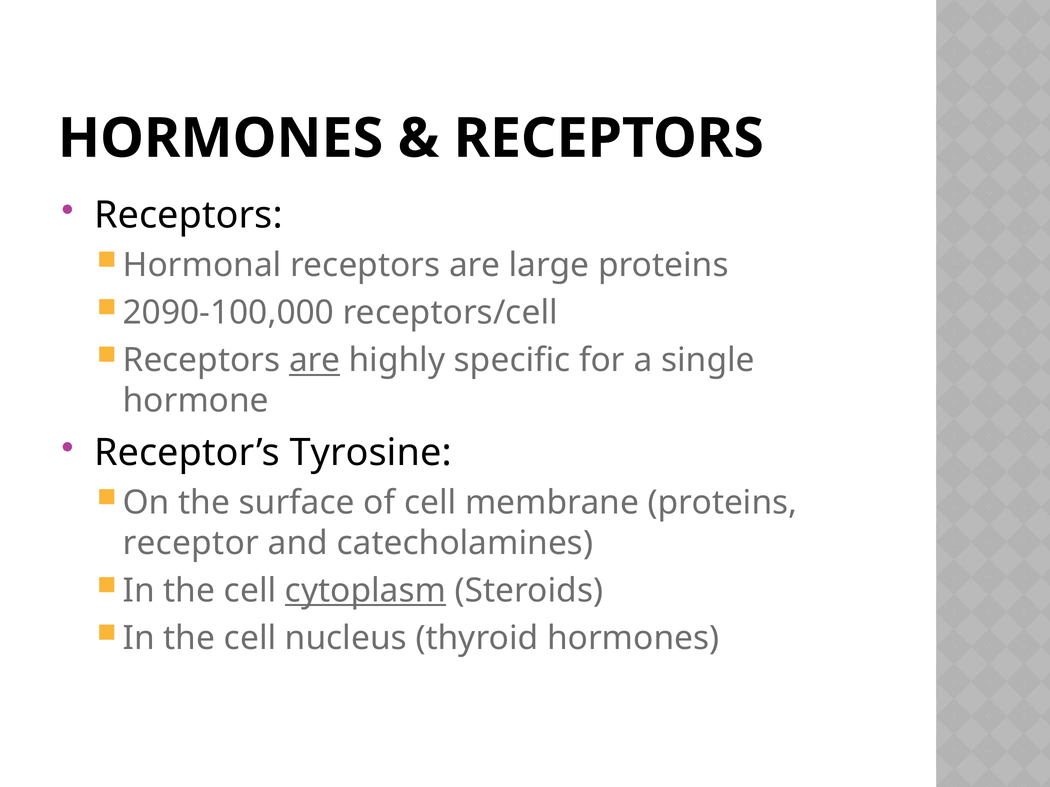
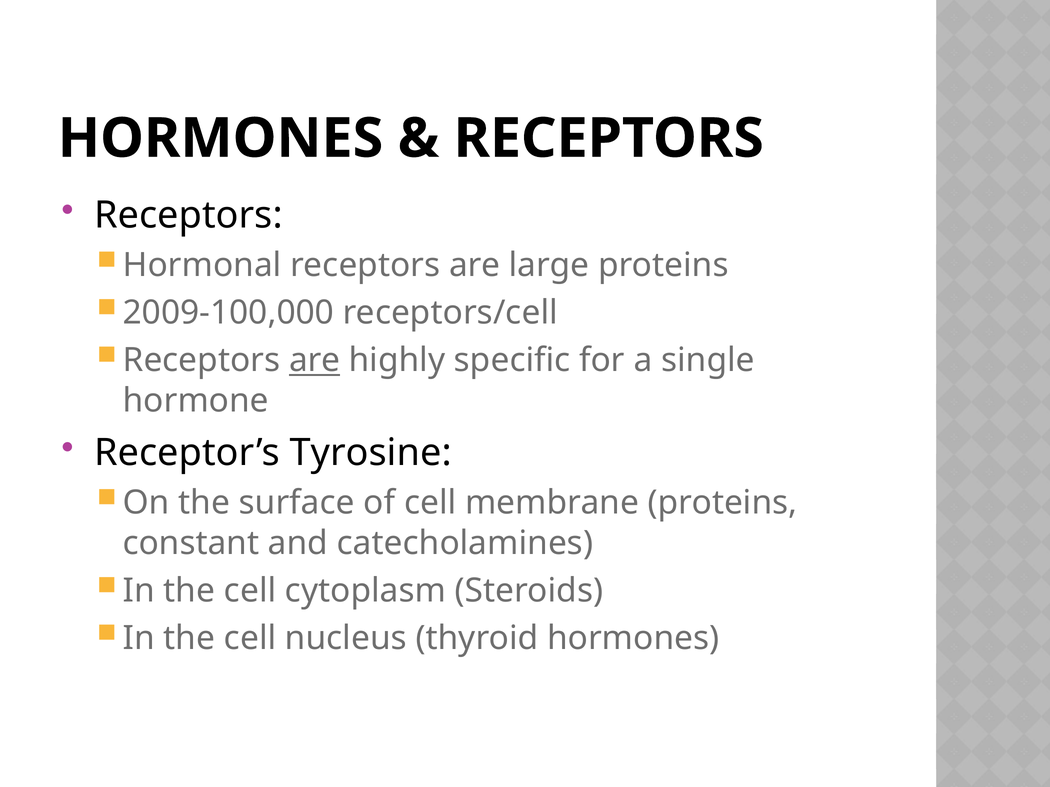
2090-100,000: 2090-100,000 -> 2009-100,000 (228, 313)
receptor: receptor -> constant (191, 543)
cytoplasm underline: present -> none (366, 591)
